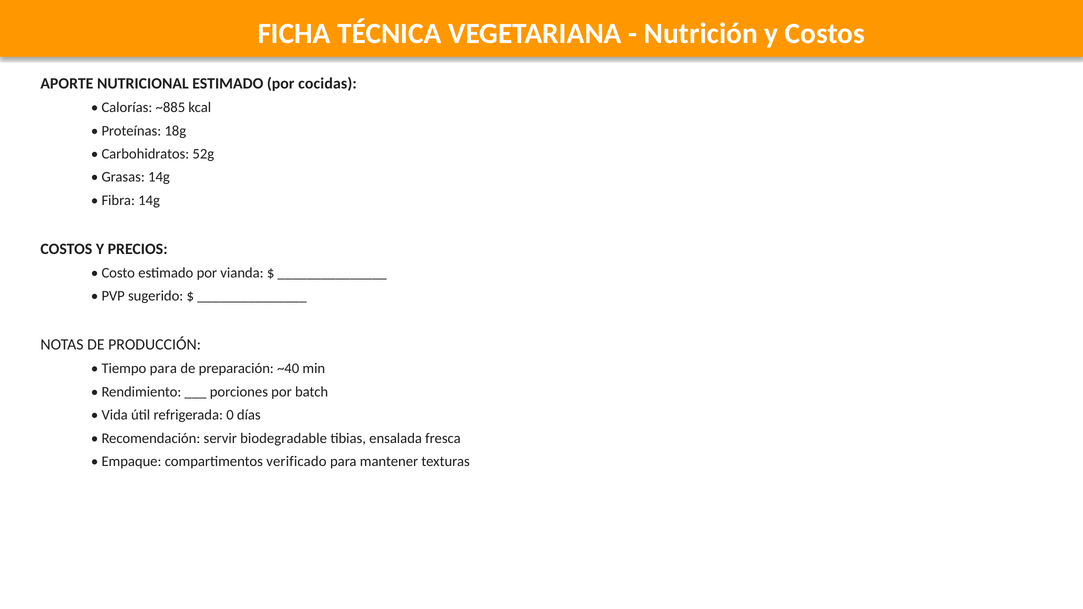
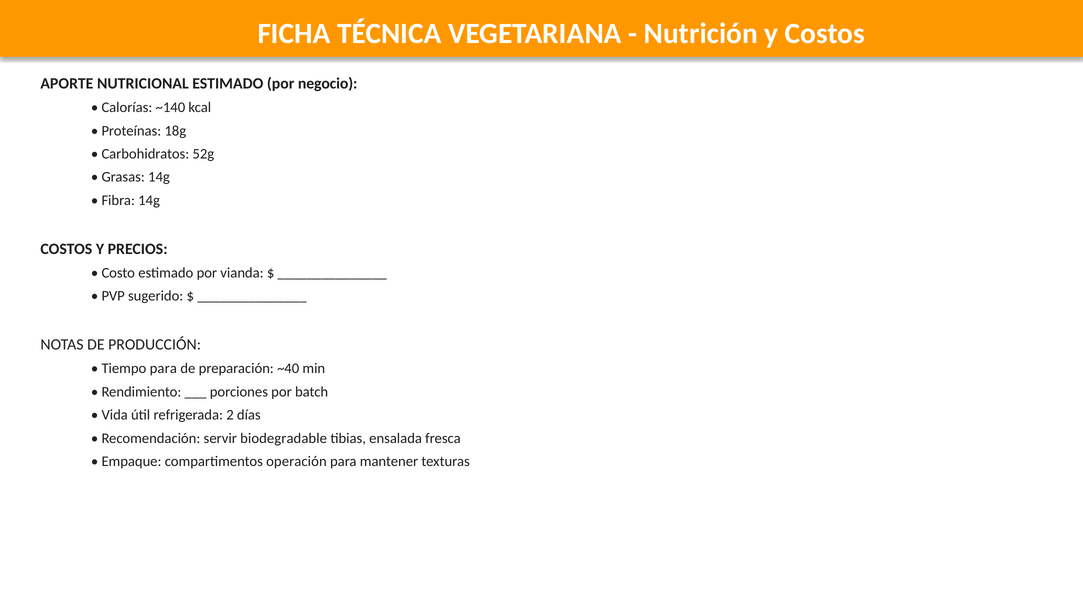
cocidas: cocidas -> negocio (328, 84)
~885: ~885 -> ~140 (170, 107)
0: 0 -> 2 (230, 415)
verificado: verificado -> operación (296, 462)
